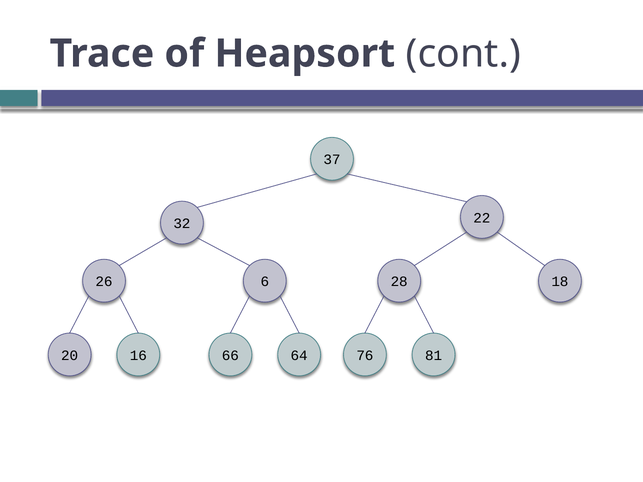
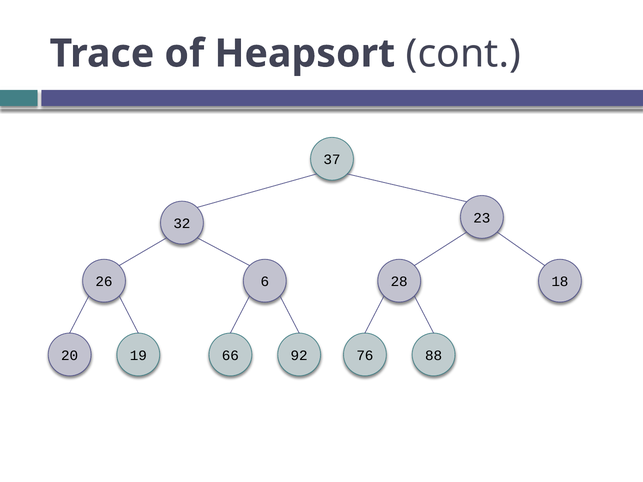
22: 22 -> 23 (482, 218)
16: 16 -> 19 (138, 356)
64: 64 -> 92 (299, 356)
81: 81 -> 88 (434, 356)
